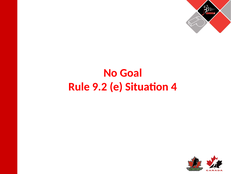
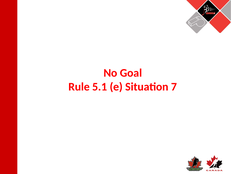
9.2: 9.2 -> 5.1 (100, 86)
4: 4 -> 7 (174, 86)
